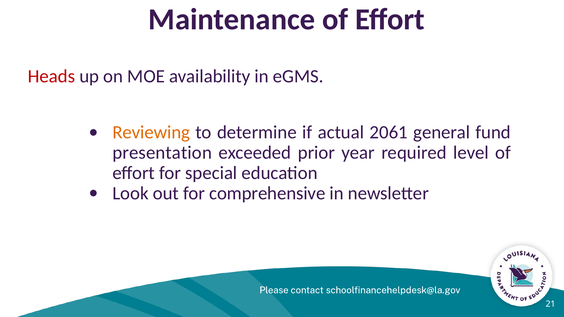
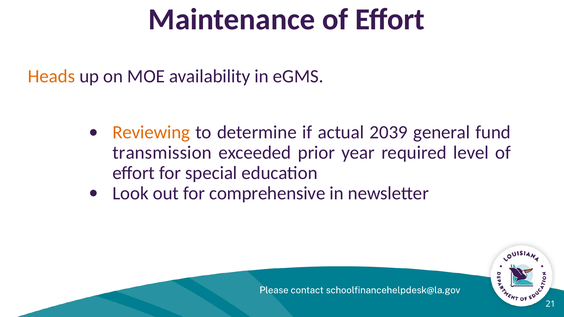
Heads colour: red -> orange (51, 76)
2061: 2061 -> 2039 (389, 133)
presentation: presentation -> transmission (162, 153)
